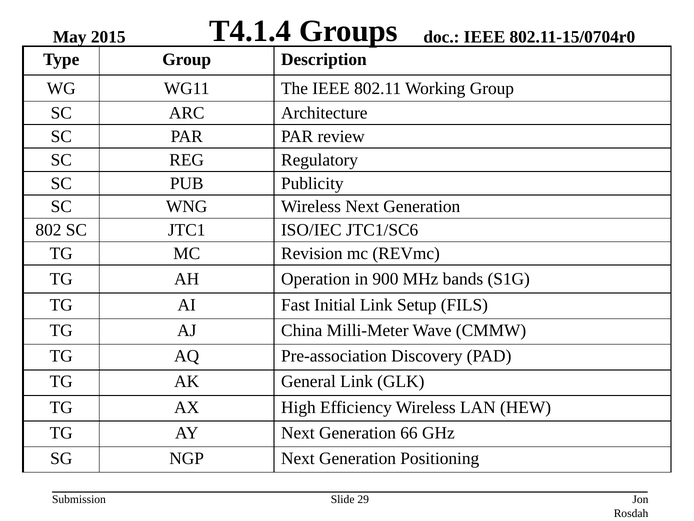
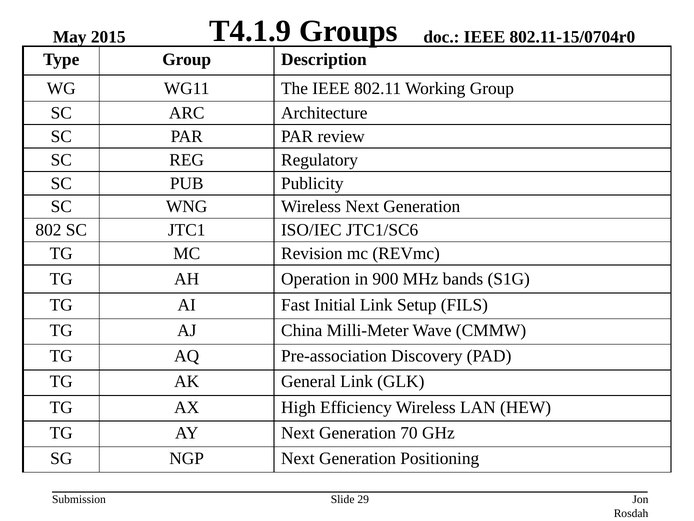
T4.1.4: T4.1.4 -> T4.1.9 (250, 31)
66: 66 -> 70 (409, 433)
